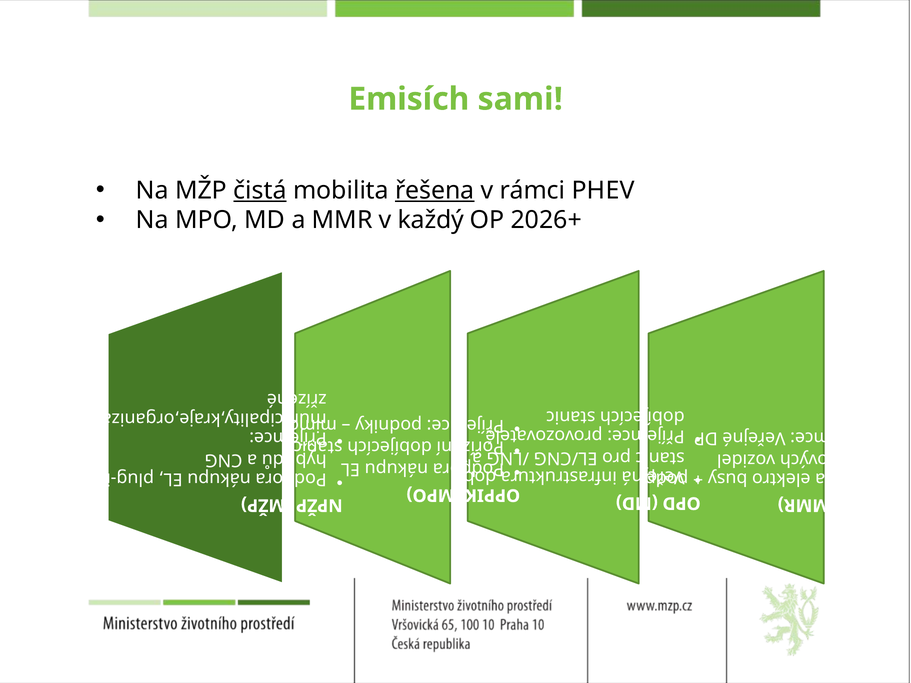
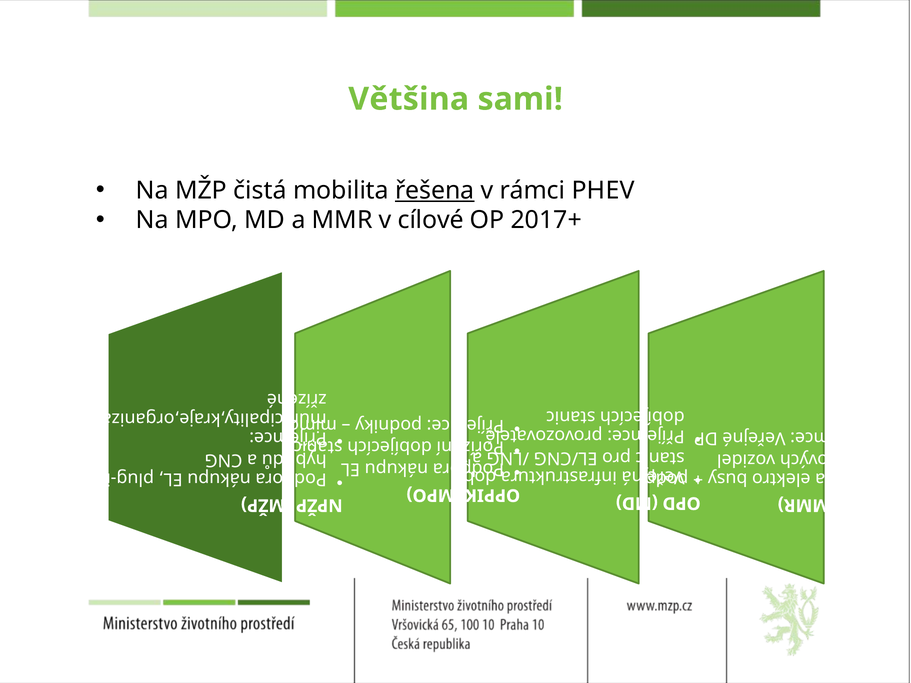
Emisích: Emisích -> Většina (409, 99)
čistá underline: present -> none (260, 190)
každý: každý -> cílové (431, 220)
2026+: 2026+ -> 2017+ (546, 220)
